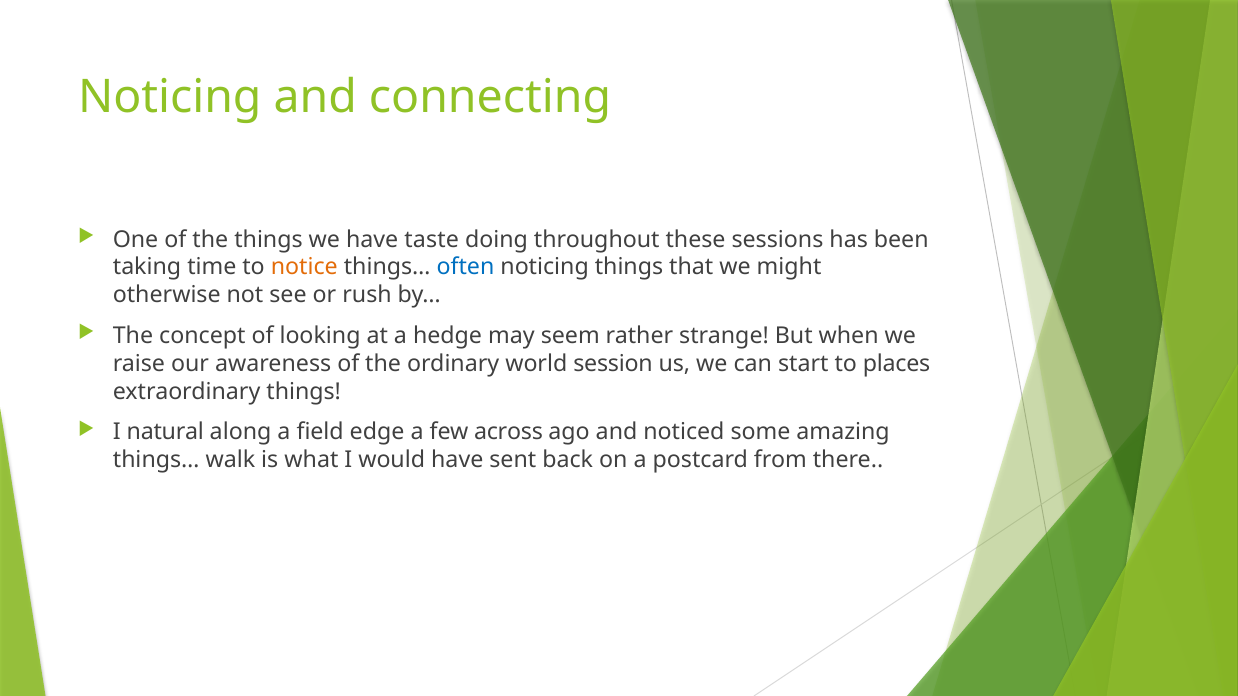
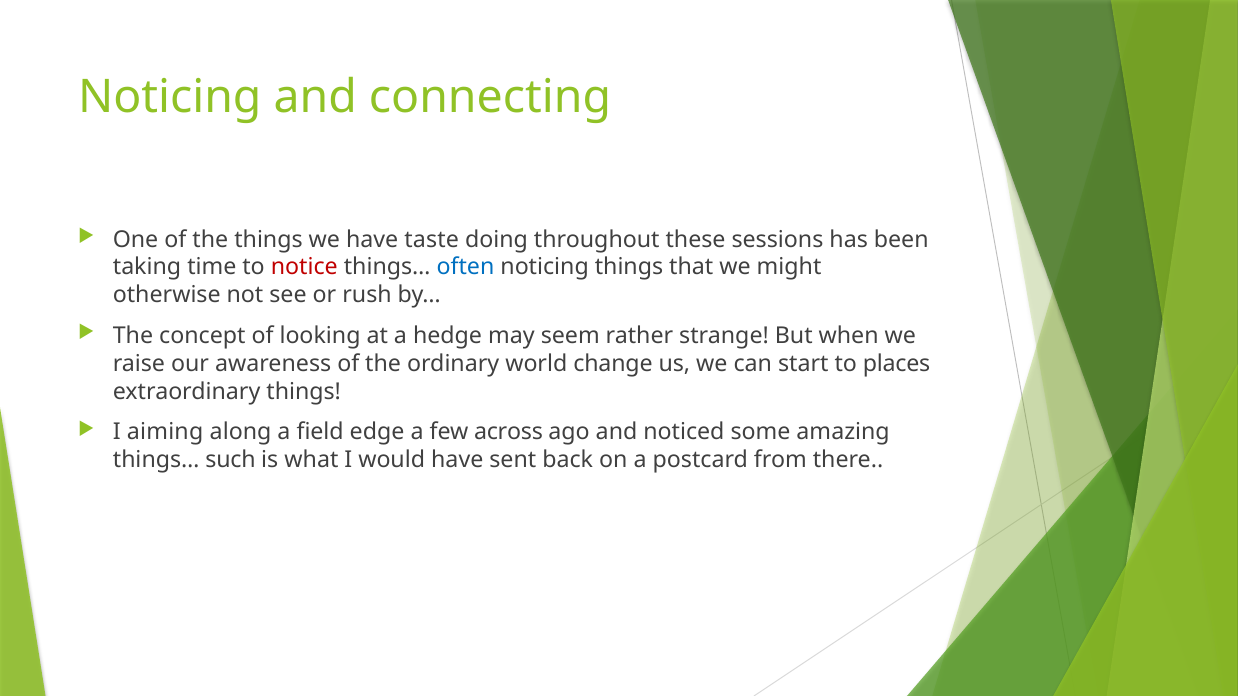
notice colour: orange -> red (304, 267)
session: session -> change (613, 364)
natural: natural -> aiming (165, 433)
walk: walk -> such (231, 460)
